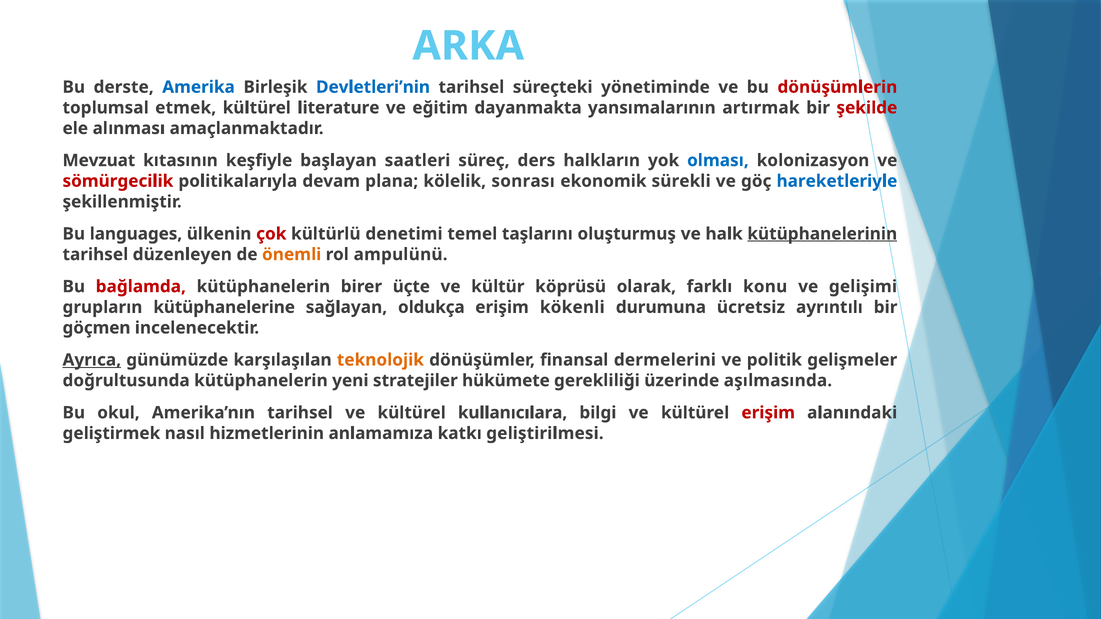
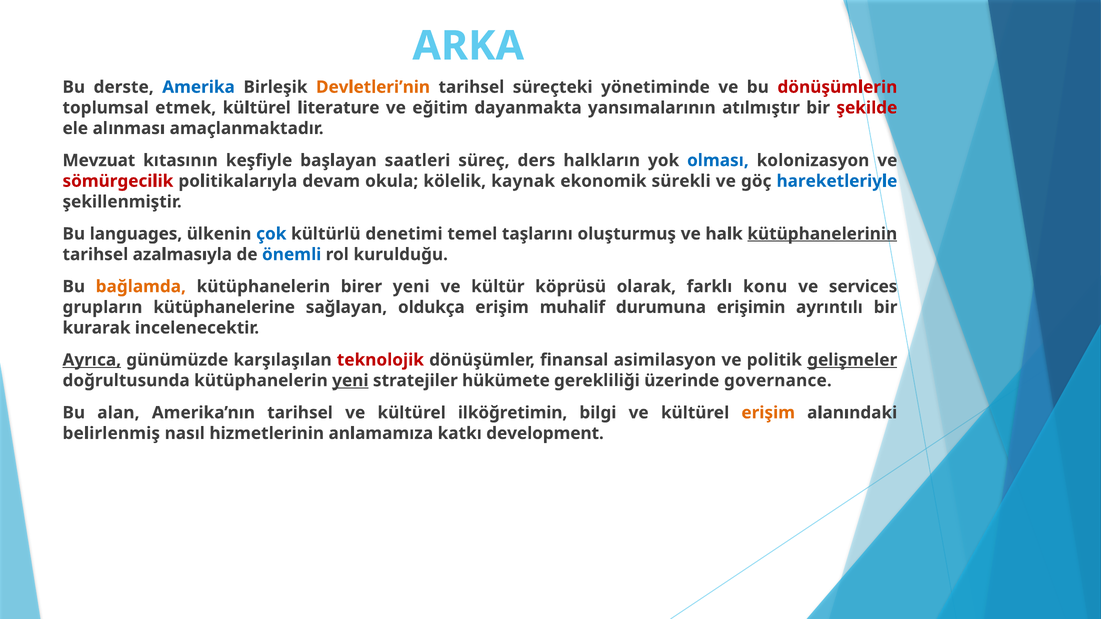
Devletleri’nin colour: blue -> orange (373, 87)
artırmak: artırmak -> atılmıştır (761, 108)
plana: plana -> okula (392, 181)
sonrası: sonrası -> kaynak (523, 181)
çok colour: red -> blue (271, 234)
düzenleyen: düzenleyen -> azalmasıyla (182, 255)
önemli colour: orange -> blue (292, 255)
ampulünü: ampulünü -> kurulduğu (401, 255)
bağlamda colour: red -> orange (141, 287)
birer üçte: üçte -> yeni (411, 287)
gelişimi: gelişimi -> services (863, 287)
kökenli: kökenli -> muhalif (572, 307)
ücretsiz: ücretsiz -> erişimin (751, 307)
göçmen: göçmen -> kurarak (96, 328)
teknolojik colour: orange -> red (380, 360)
dermelerini: dermelerini -> asimilasyon (665, 360)
gelişmeler underline: none -> present (852, 360)
yeni underline: none -> present (350, 381)
aşılmasında: aşılmasında -> governance (778, 381)
okul: okul -> alan (118, 413)
kullanıcılara: kullanıcılara -> ilköğretimin (513, 413)
erişim colour: red -> orange (768, 413)
geliştirmek: geliştirmek -> belirlenmiş (111, 434)
geliştirilmesi: geliştirilmesi -> development (545, 434)
